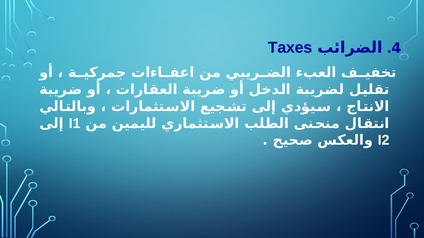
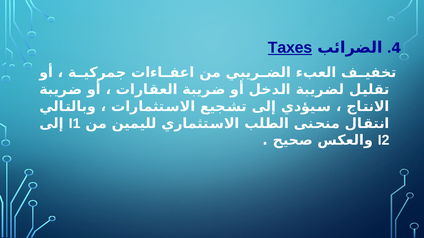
Taxes underline: none -> present (290, 48)
